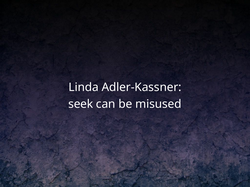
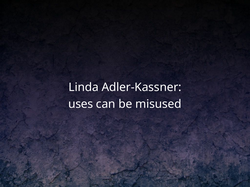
seek: seek -> uses (81, 104)
